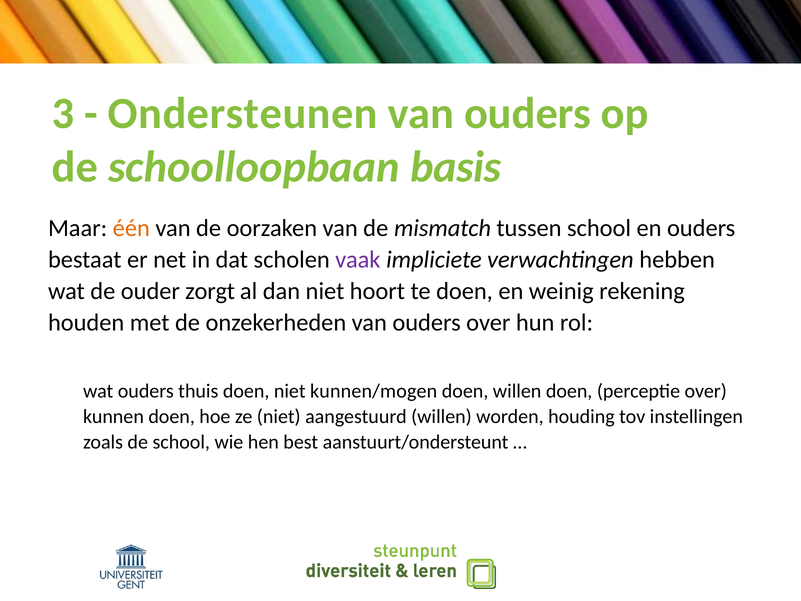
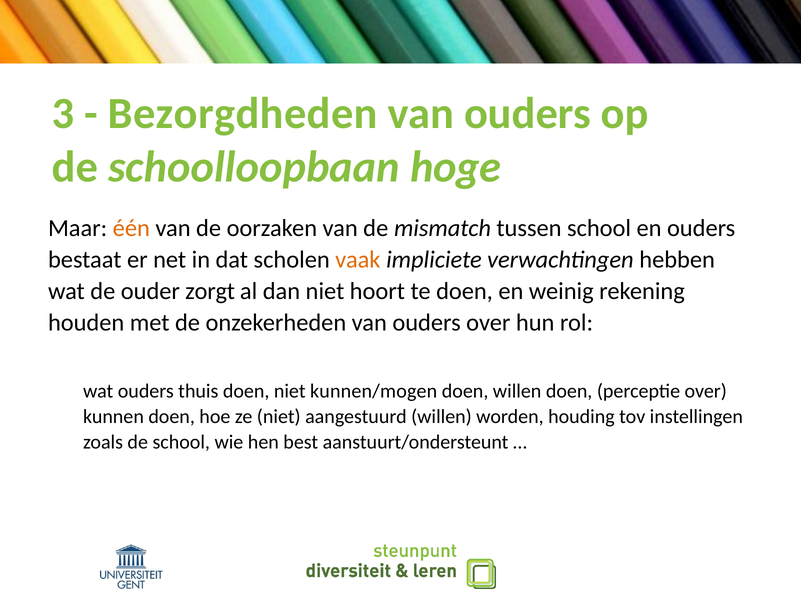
Ondersteunen: Ondersteunen -> Bezorgdheden (243, 114)
basis: basis -> hoge (456, 167)
vaak colour: purple -> orange (358, 260)
